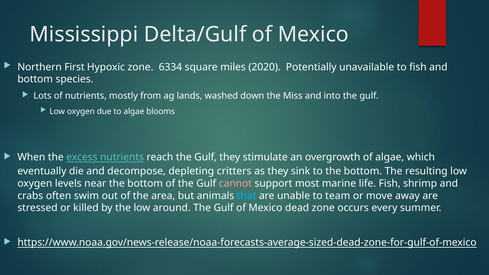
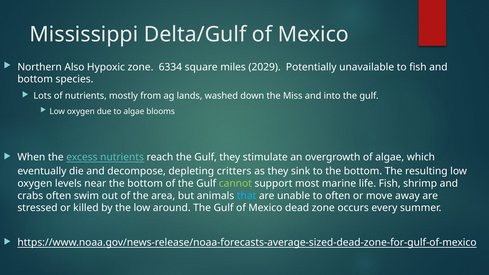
First: First -> Also (74, 67)
2020: 2020 -> 2029 (265, 67)
cannot colour: pink -> light green (235, 184)
to team: team -> often (338, 196)
